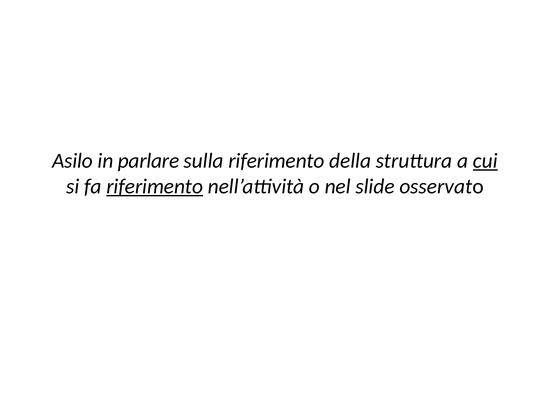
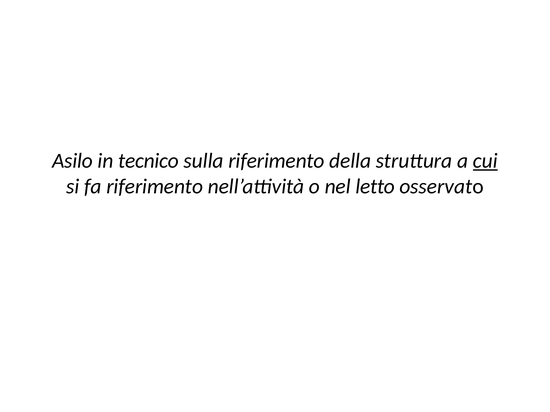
parlare: parlare -> tecnico (149, 161)
riferimento underline: present -> none (155, 187)
slide: slide -> letto (375, 187)
